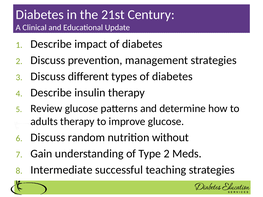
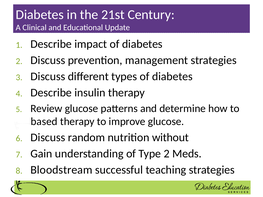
adults: adults -> based (44, 122)
Intermediate: Intermediate -> Bloodstream (61, 170)
